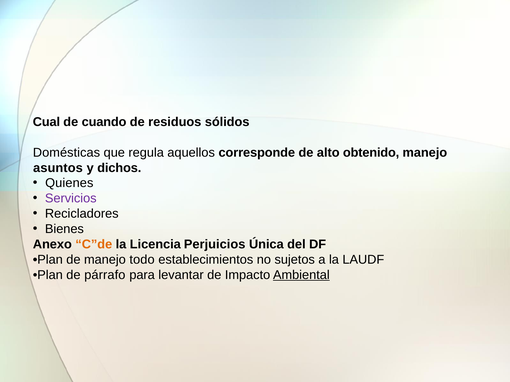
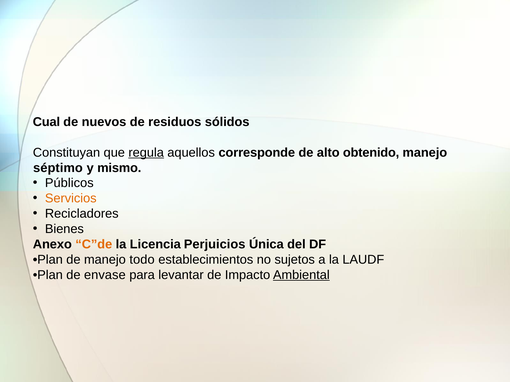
cuando: cuando -> nuevos (104, 122)
Domésticas: Domésticas -> Constituyan (67, 153)
regula underline: none -> present (146, 153)
asuntos: asuntos -> séptimo (58, 168)
dichos: dichos -> mismo (119, 168)
Quienes: Quienes -> Públicos (69, 183)
Servicios colour: purple -> orange (71, 199)
párrafo: párrafo -> envase (105, 275)
